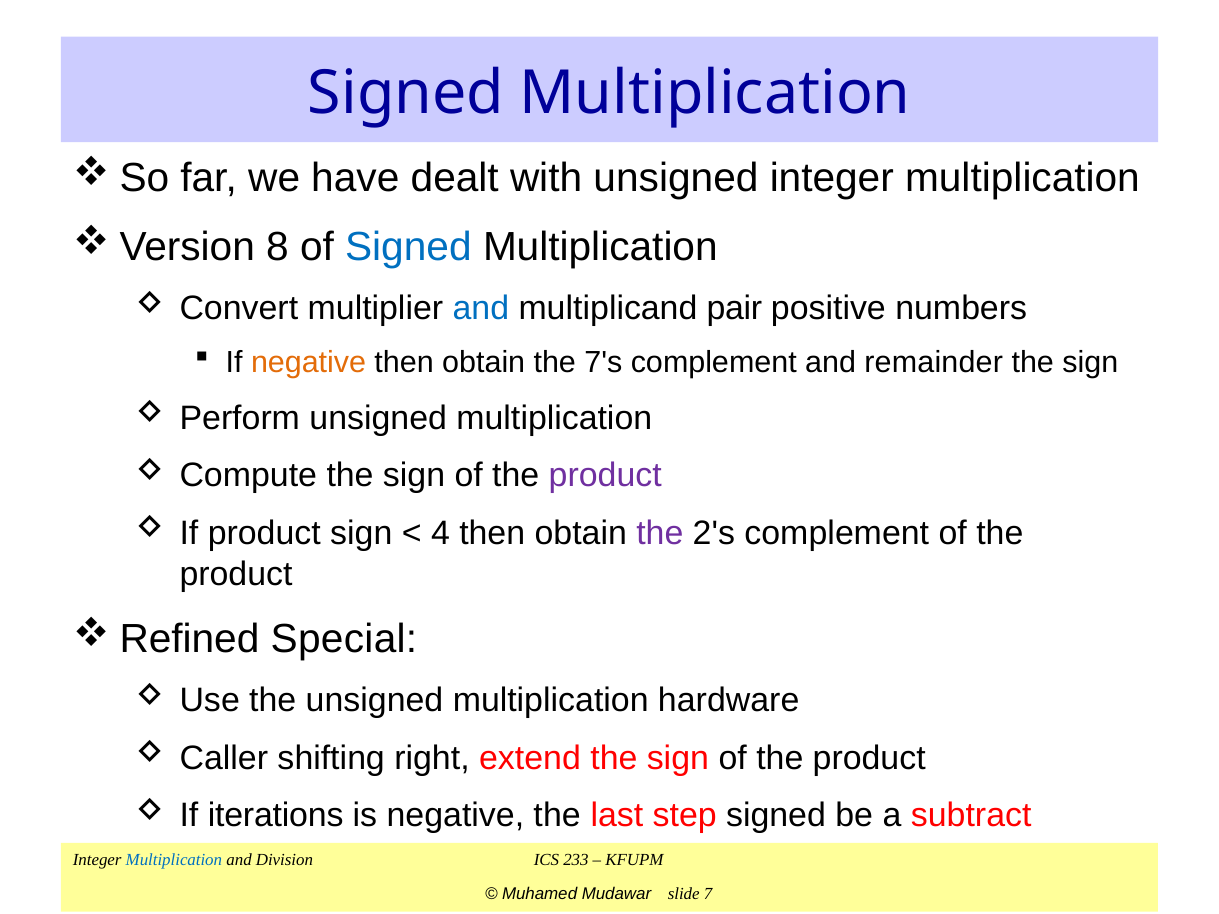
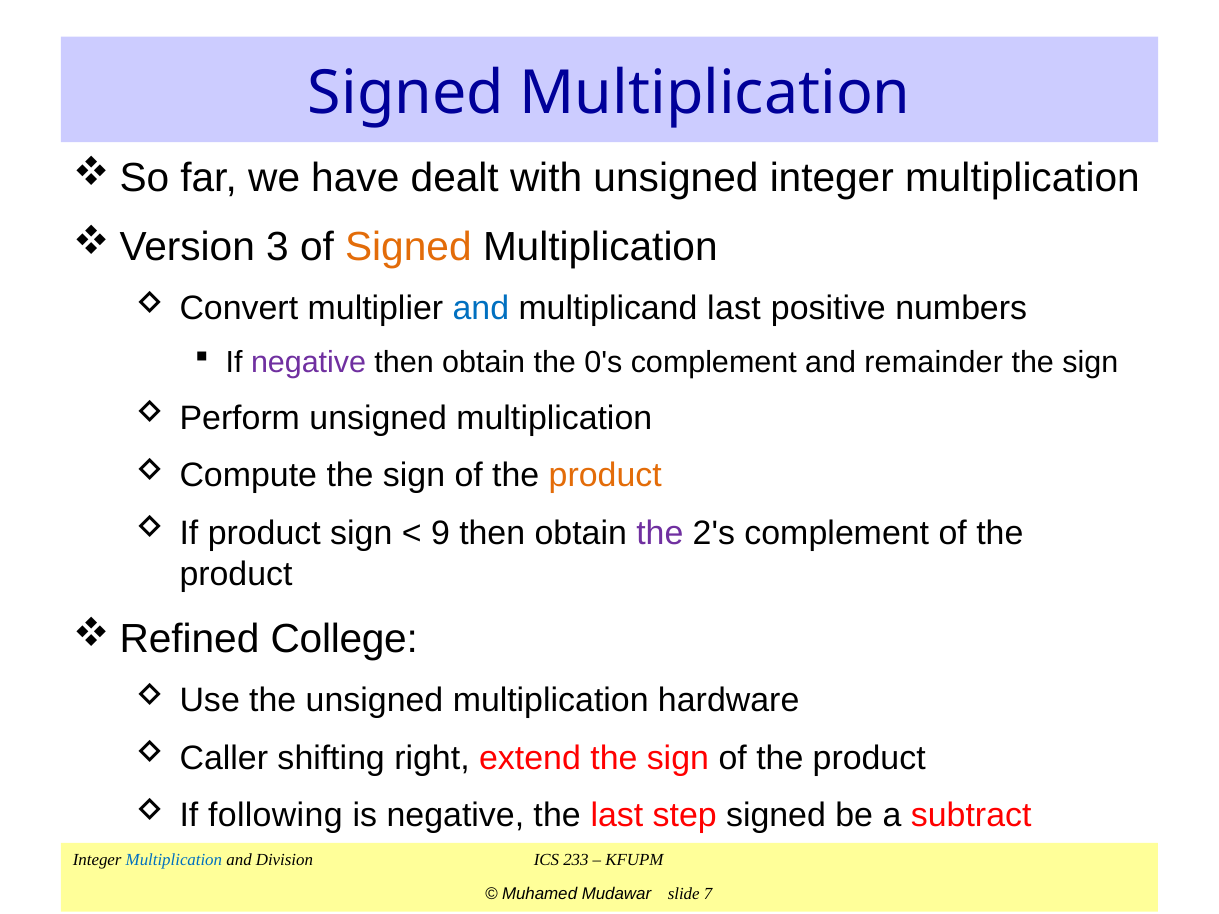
8: 8 -> 3 (277, 248)
Signed colour: blue -> orange (408, 248)
multiplicand pair: pair -> last (734, 309)
negative colour: orange -> purple (309, 362)
7's: 7's -> 0's (603, 362)
product colour: purple -> orange (605, 476)
4: 4 -> 9 (440, 533)
Special: Special -> College (344, 639)
iterations: iterations -> following (275, 816)
